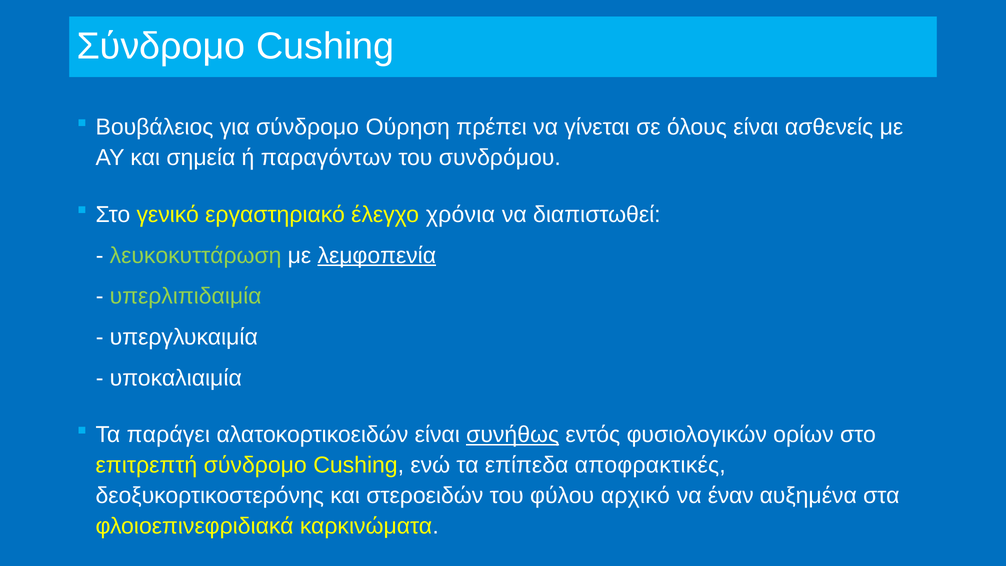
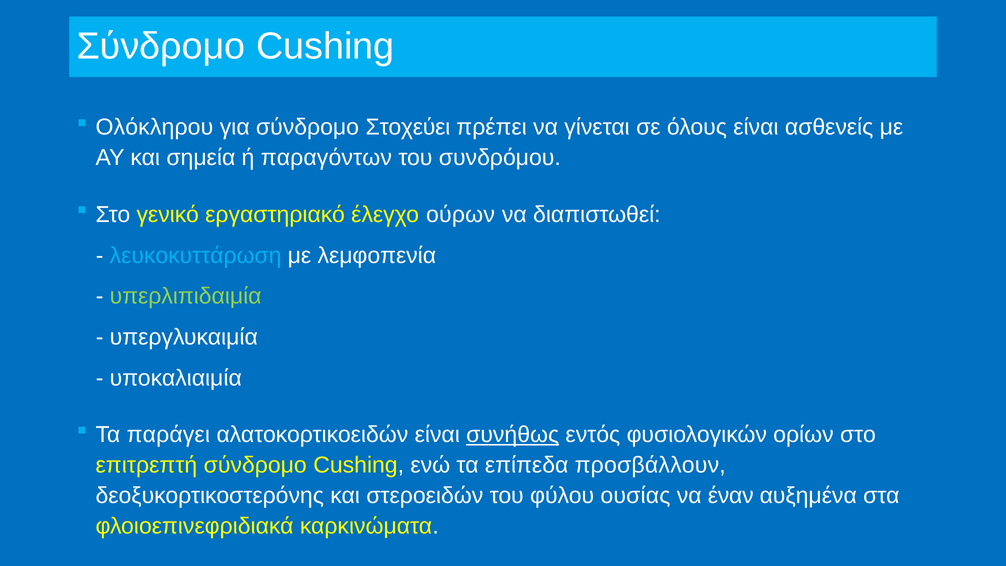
Βουβάλειος: Βουβάλειος -> Ολόκληρου (154, 127)
Ούρηση: Ούρηση -> Στοχεύει (408, 127)
χρόνια: χρόνια -> ούρων (460, 214)
λευκοκυττάρωση colour: light green -> light blue (196, 255)
λεμφοπενία underline: present -> none (377, 255)
αποφρακτικές: αποφρακτικές -> προσβάλλουν (650, 465)
αρχικό: αρχικό -> ουσίας (635, 496)
